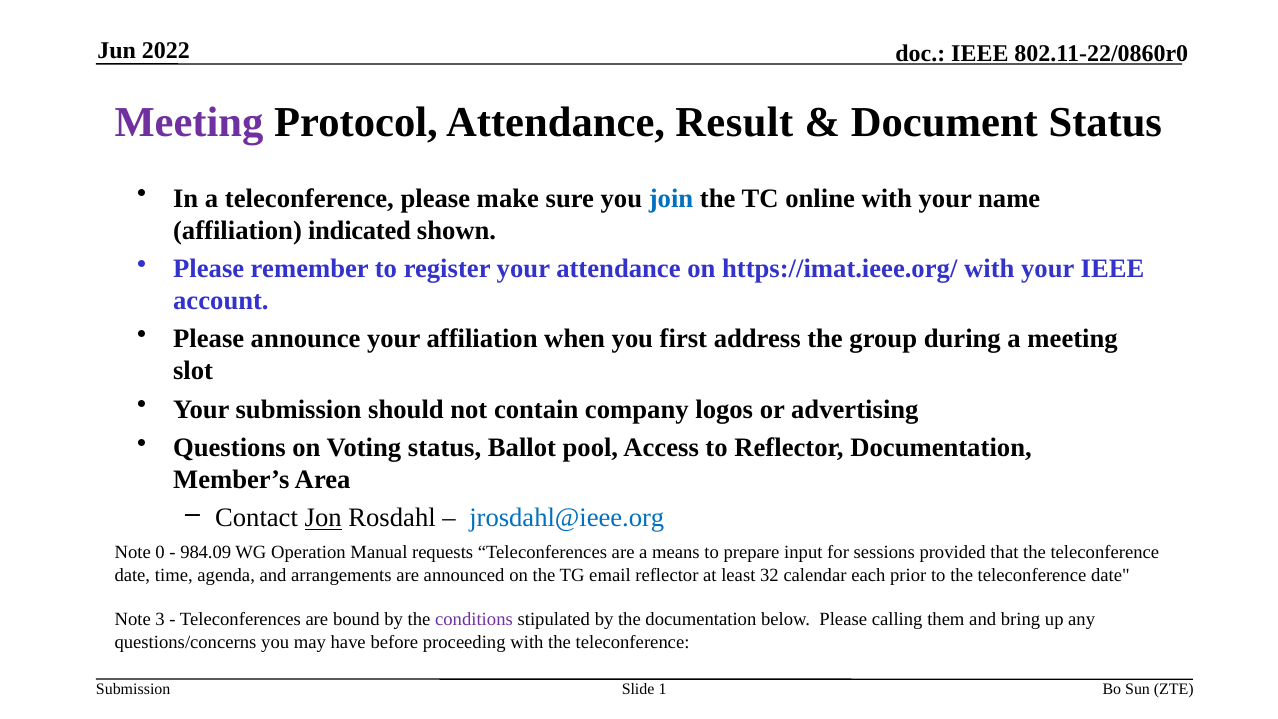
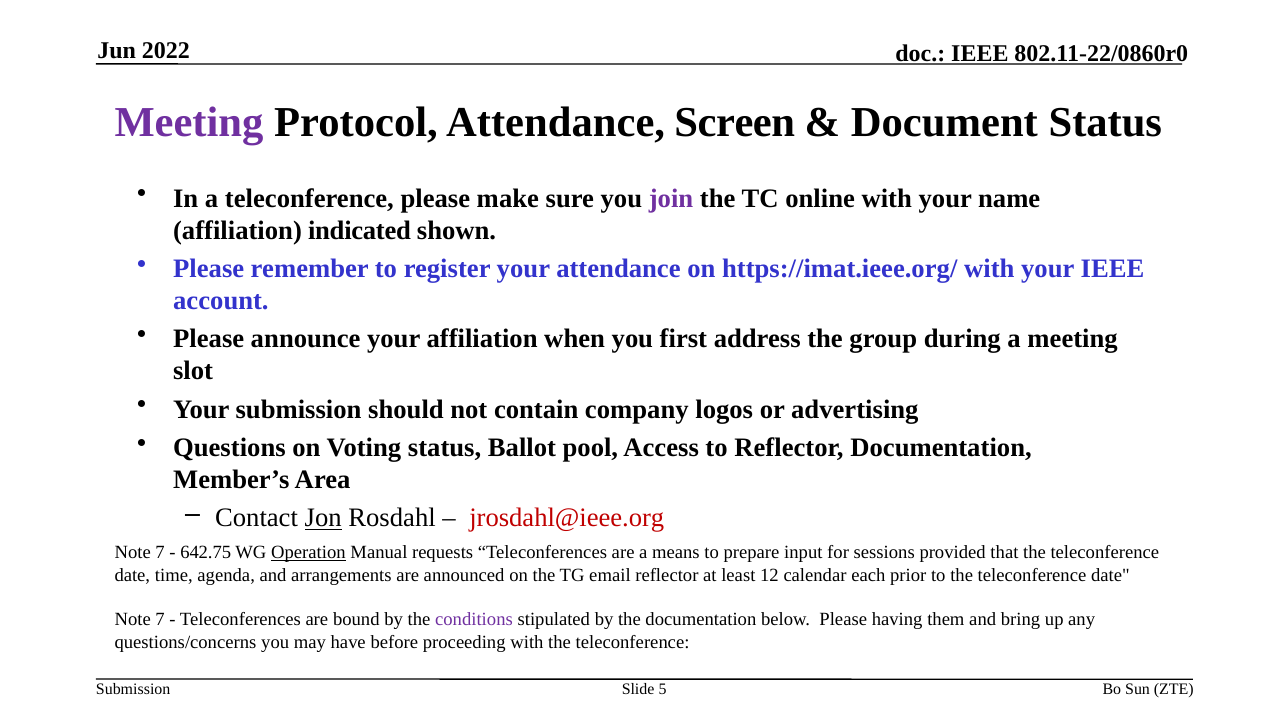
Result: Result -> Screen (735, 123)
join colour: blue -> purple (671, 198)
jrosdahl@ieee.org colour: blue -> red (567, 518)
0: 0 -> 7 (160, 553)
984.09: 984.09 -> 642.75 (206, 553)
Operation underline: none -> present (308, 553)
32: 32 -> 12 (769, 575)
3: 3 -> 7 (160, 620)
calling: calling -> having (897, 620)
1: 1 -> 5 (663, 689)
